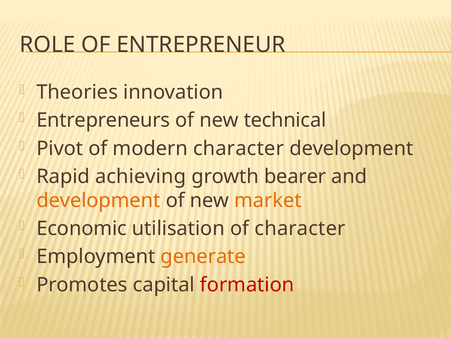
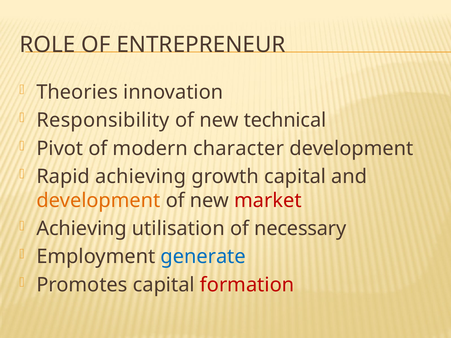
Entrepreneurs: Entrepreneurs -> Responsibility (103, 120)
growth bearer: bearer -> capital (295, 177)
market colour: orange -> red (268, 201)
Economic: Economic -> Achieving (82, 229)
of character: character -> necessary (300, 229)
generate colour: orange -> blue (203, 257)
